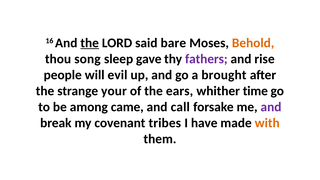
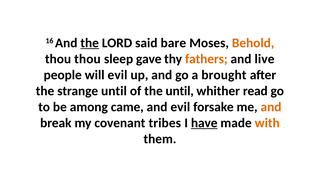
thou song: song -> thou (87, 59)
fathers colour: purple -> orange (206, 59)
rise: rise -> live (264, 59)
strange your: your -> until (114, 91)
the ears: ears -> until (180, 91)
time: time -> read (255, 91)
and call: call -> evil (180, 107)
and colour: purple -> orange (271, 107)
have underline: none -> present (204, 123)
